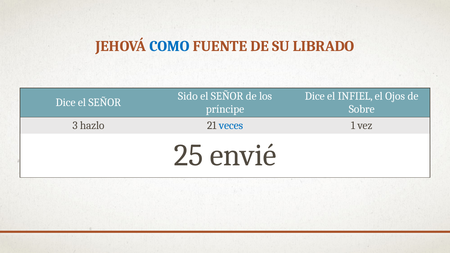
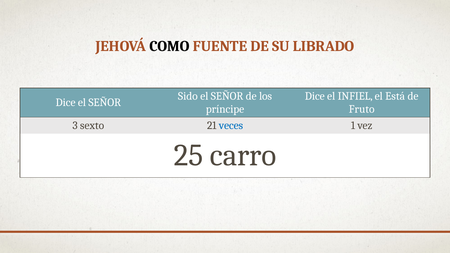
COMO colour: blue -> black (170, 46)
Ojos: Ojos -> Está (395, 96)
Sobre: Sobre -> Fruto (362, 109)
hazlo: hazlo -> sexto (92, 125)
envié: envié -> carro (243, 155)
